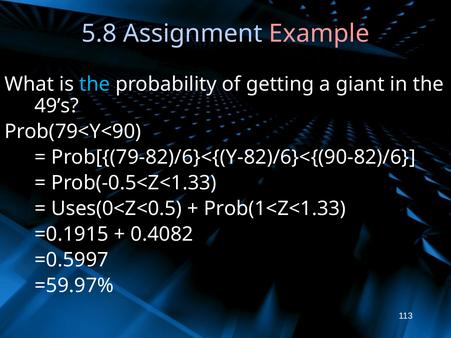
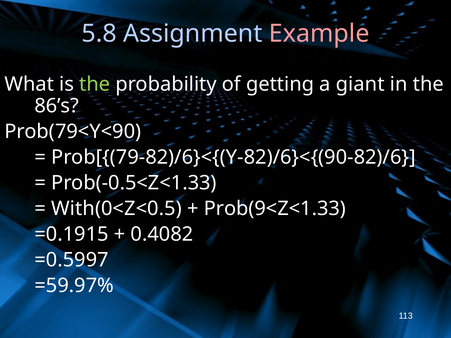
the colour: light blue -> light green (95, 84)
49’s: 49’s -> 86’s (57, 106)
Uses(0<Z<0.5: Uses(0<Z<0.5 -> With(0<Z<0.5 (117, 209)
Prob(1<Z<1.33: Prob(1<Z<1.33 -> Prob(9<Z<1.33 (275, 209)
